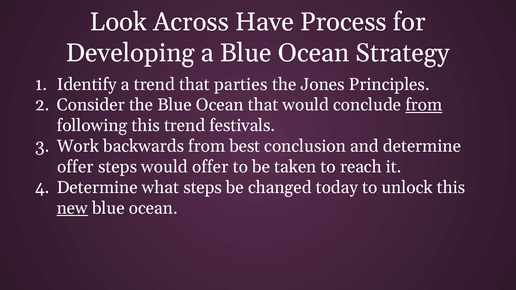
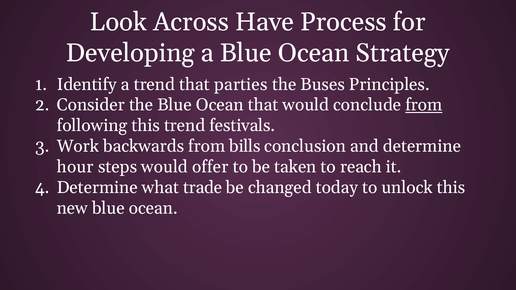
Jones: Jones -> Buses (323, 84)
best: best -> bills (245, 146)
offer: offer -> hour (75, 167)
what steps: steps -> trade (203, 188)
new underline: present -> none (72, 208)
